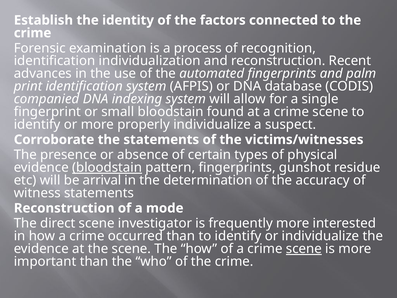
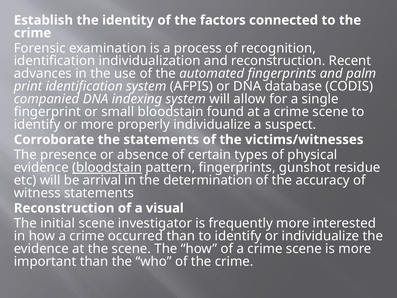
mode: mode -> visual (165, 208)
direct: direct -> initial (58, 223)
scene underline: present -> none (304, 249)
